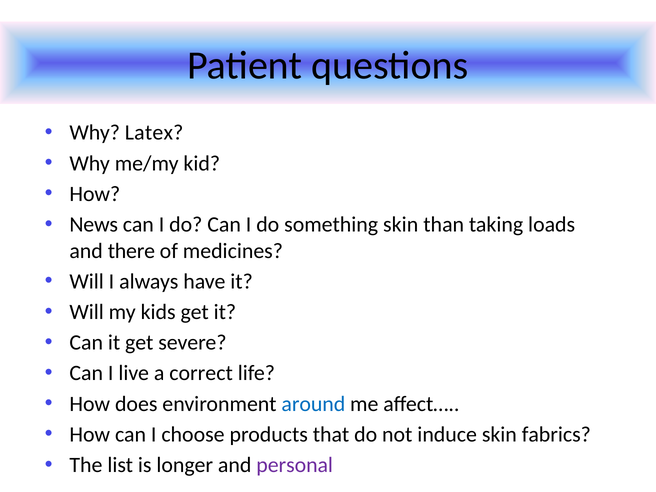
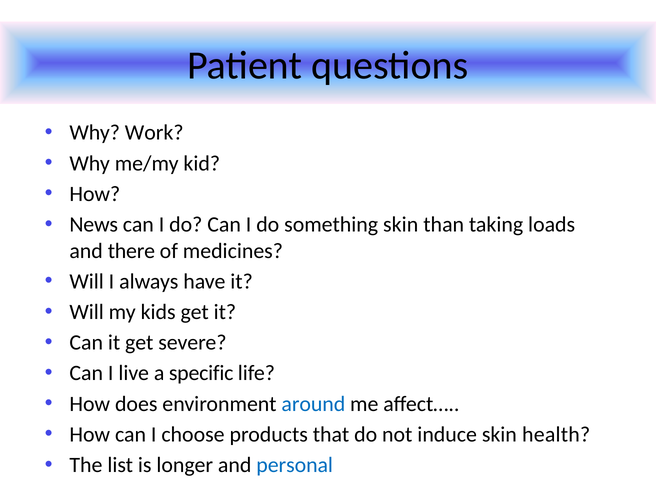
Latex: Latex -> Work (154, 133)
correct: correct -> specific (201, 373)
fabrics: fabrics -> health (556, 434)
personal colour: purple -> blue (295, 465)
